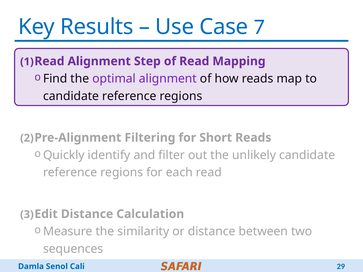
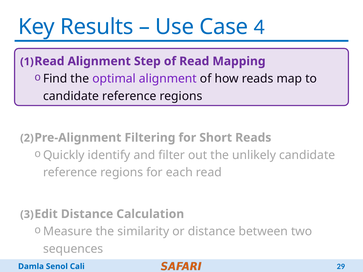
7: 7 -> 4 (259, 27)
